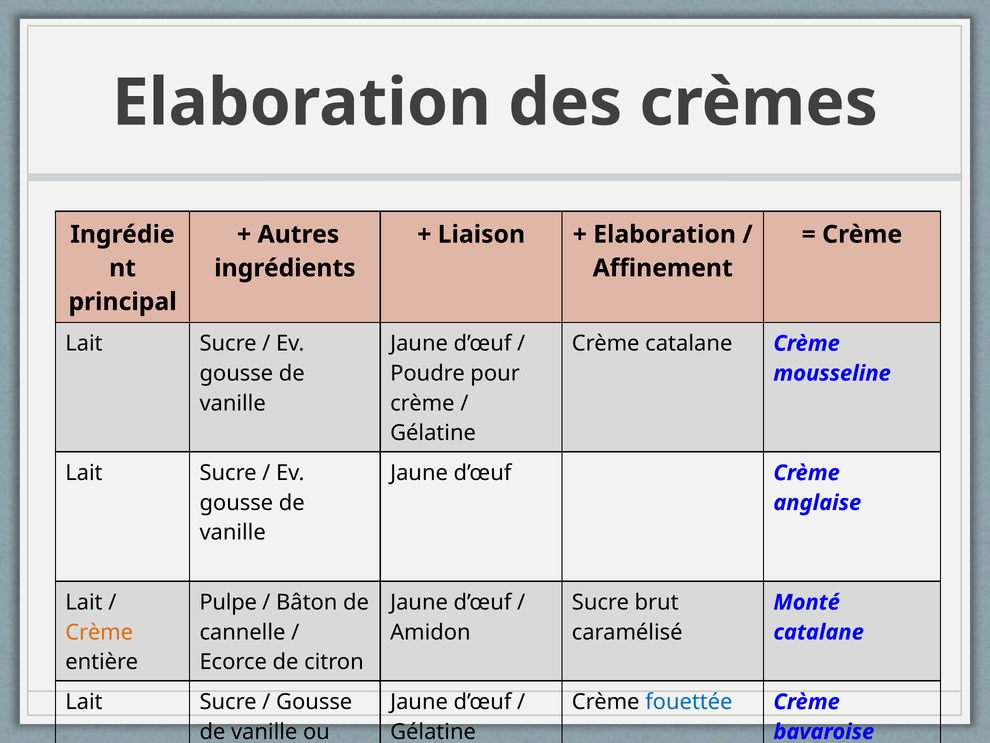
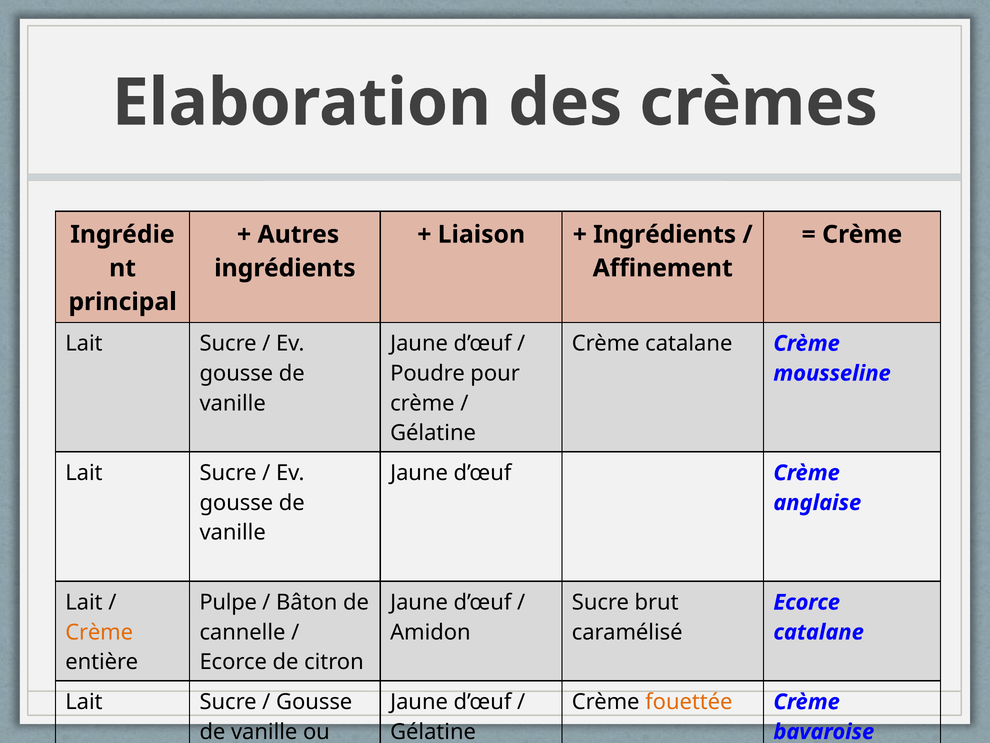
Elaboration: Elaboration -> Ingrédients (665, 234)
Monté: Monté -> Ecorce (807, 602)
fouettée colour: blue -> orange (689, 701)
